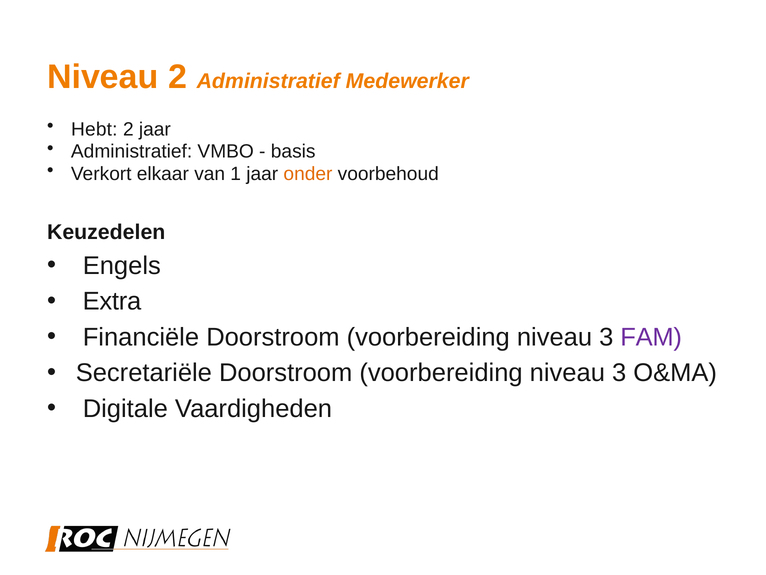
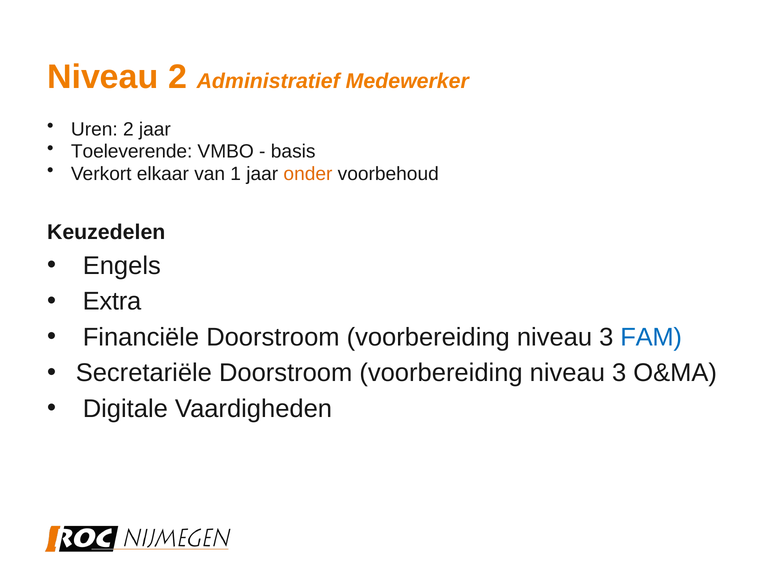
Hebt: Hebt -> Uren (94, 129)
Administratief: Administratief -> Toeleverende (132, 151)
FAM colour: purple -> blue (651, 337)
